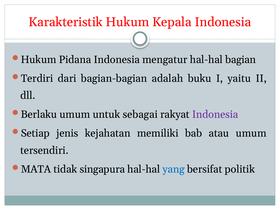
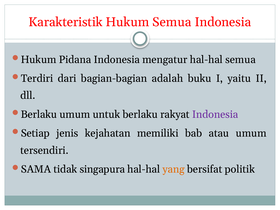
Hukum Kepala: Kepala -> Semua (172, 22)
hal-hal bagian: bagian -> semua (240, 60)
untuk sebagai: sebagai -> berlaku (140, 114)
MATA: MATA -> SAMA (36, 169)
yang colour: blue -> orange (174, 169)
